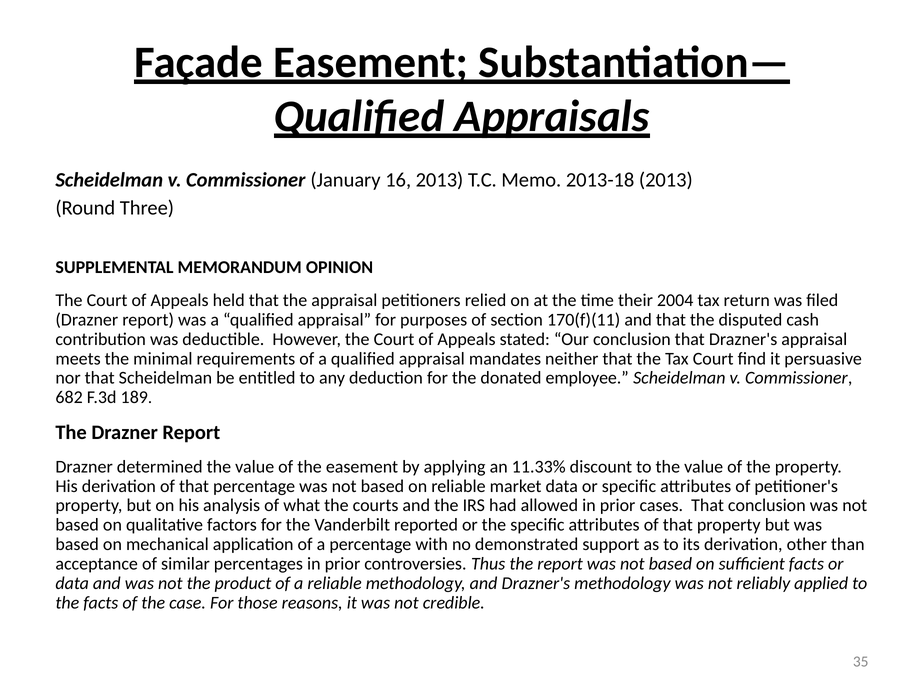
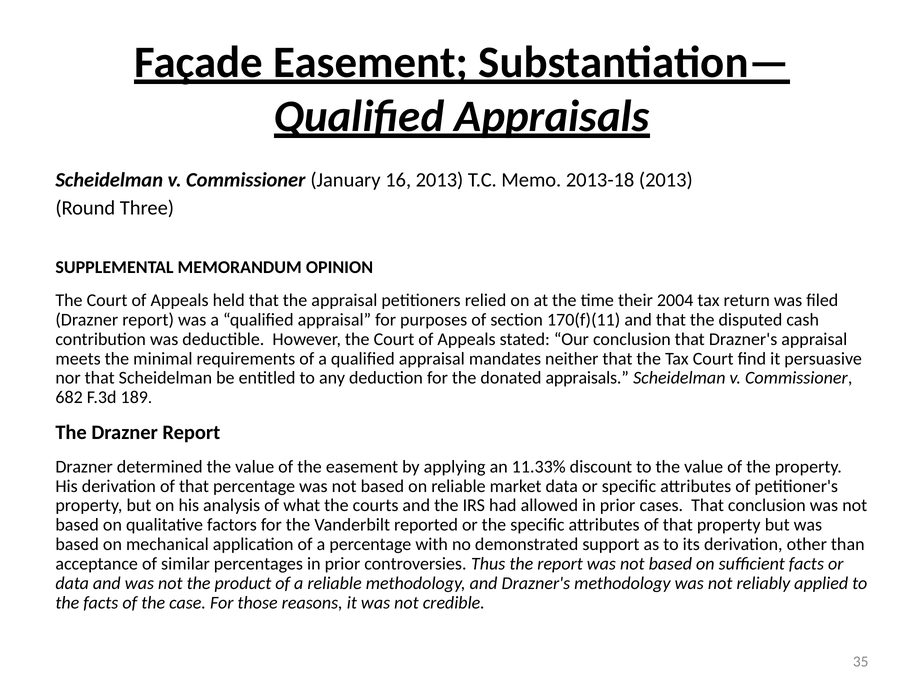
donated employee: employee -> appraisals (587, 378)
